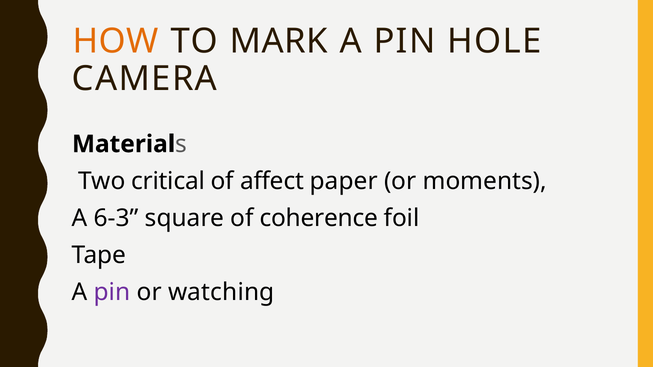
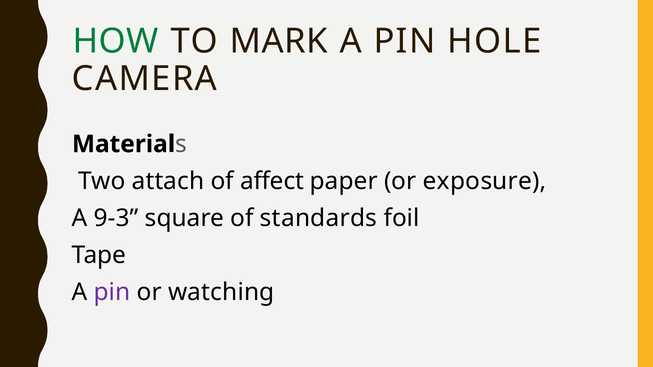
HOW colour: orange -> green (115, 41)
critical: critical -> attach (168, 181)
moments: moments -> exposure (485, 181)
6-3: 6-3 -> 9-3 (116, 218)
coherence: coherence -> standards (319, 218)
